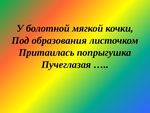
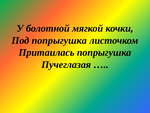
Под образования: образования -> попрыгушка (59, 40)
